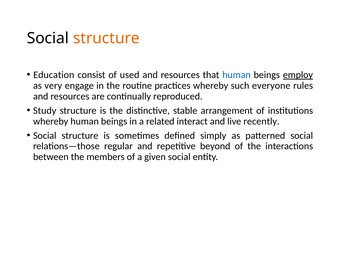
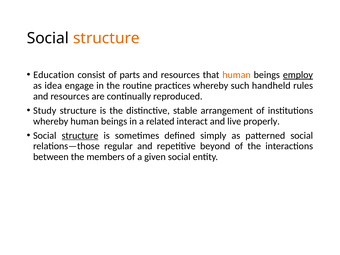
used: used -> parts (130, 75)
human colour: blue -> orange (237, 75)
very: very -> idea (53, 86)
everyone: everyone -> handheld (271, 86)
recently: recently -> properly (262, 121)
structure underline: none -> present (80, 136)
